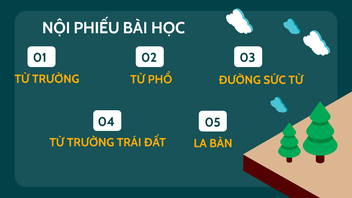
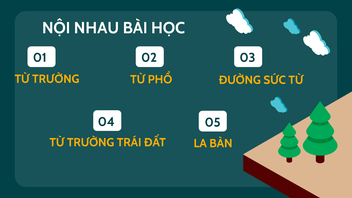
PHIẾU: PHIẾU -> NHAU (96, 28)
